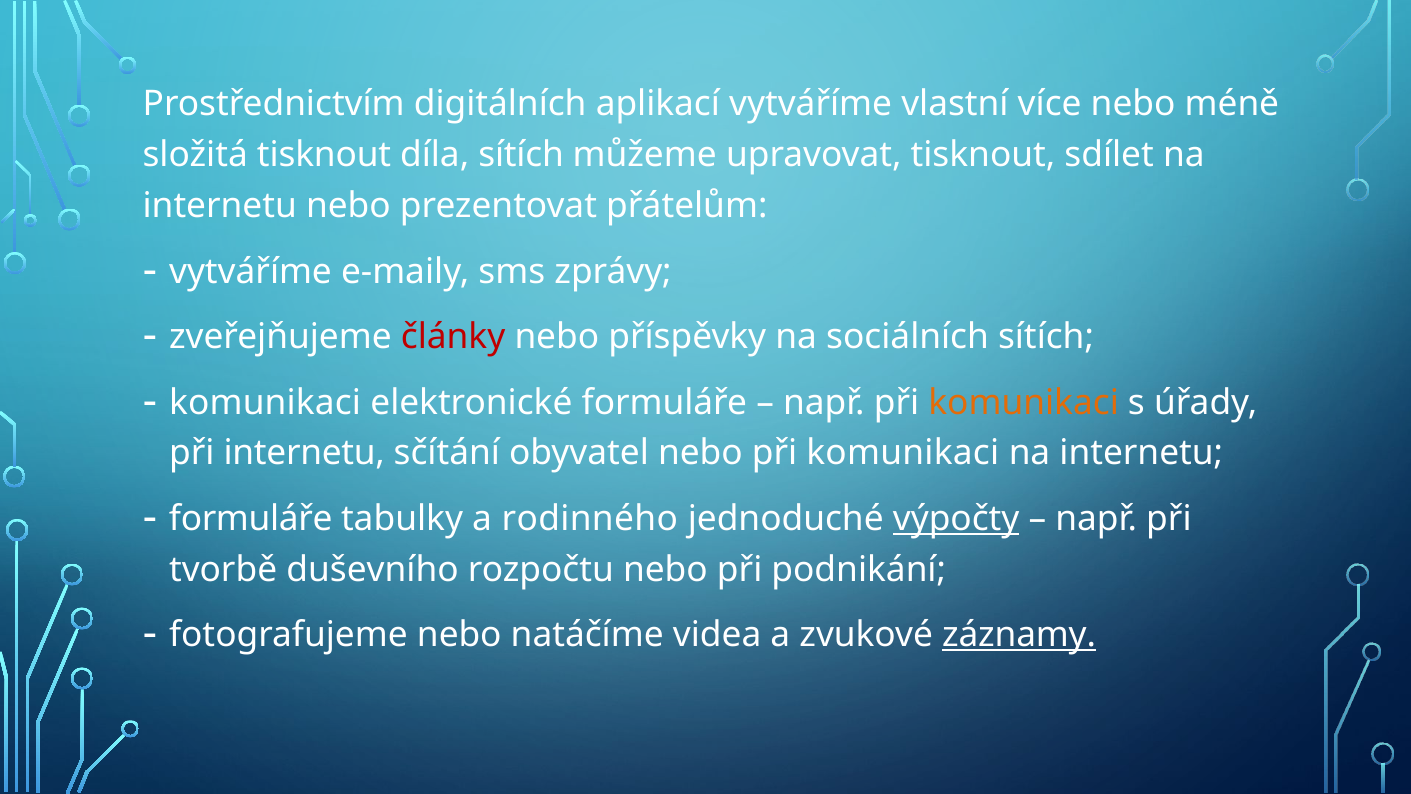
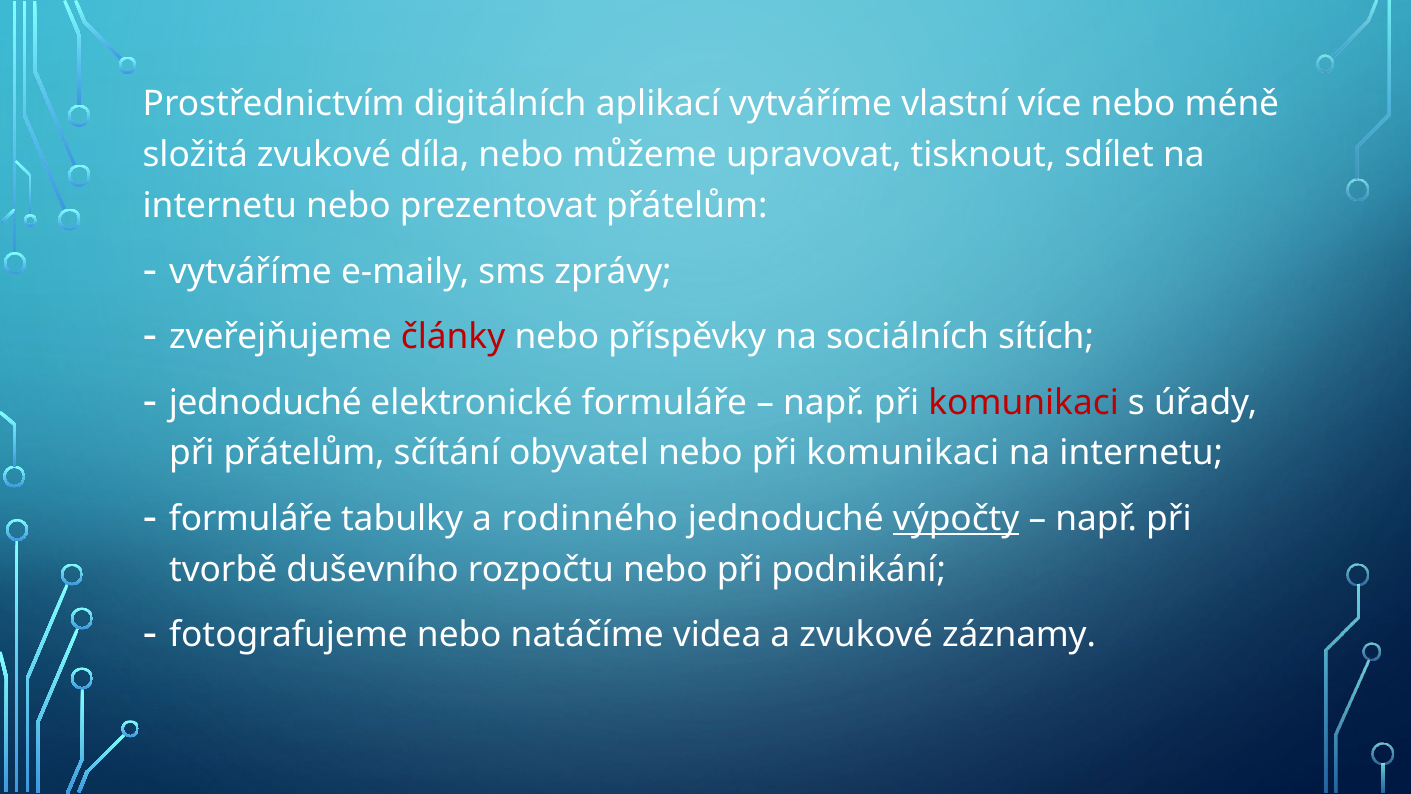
složitá tisknout: tisknout -> zvukové (324, 155)
díla sítích: sítích -> nebo (521, 155)
komunikaci: komunikaci -> jednoduché (265, 402)
komunikaci colour: orange -> red (1024, 402)
při internetu: internetu -> přátelům (304, 453)
záznamy underline: present -> none (1019, 635)
